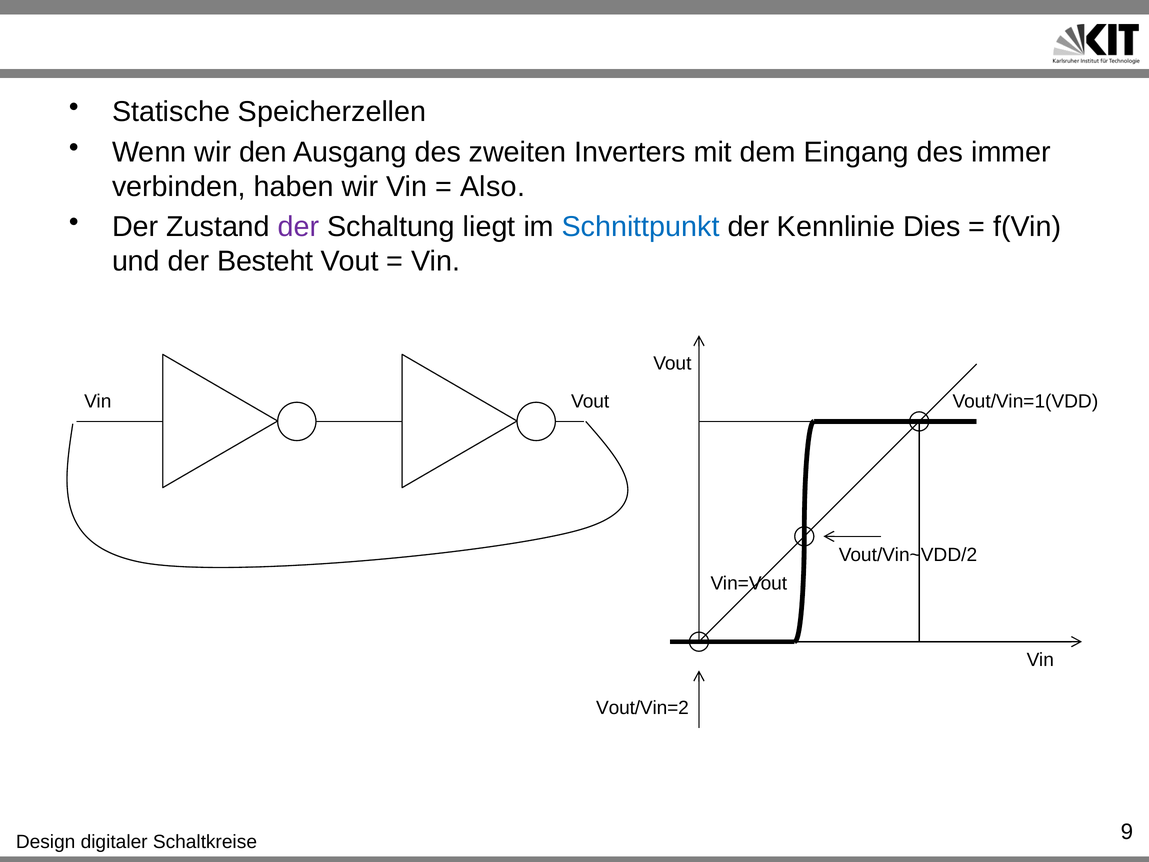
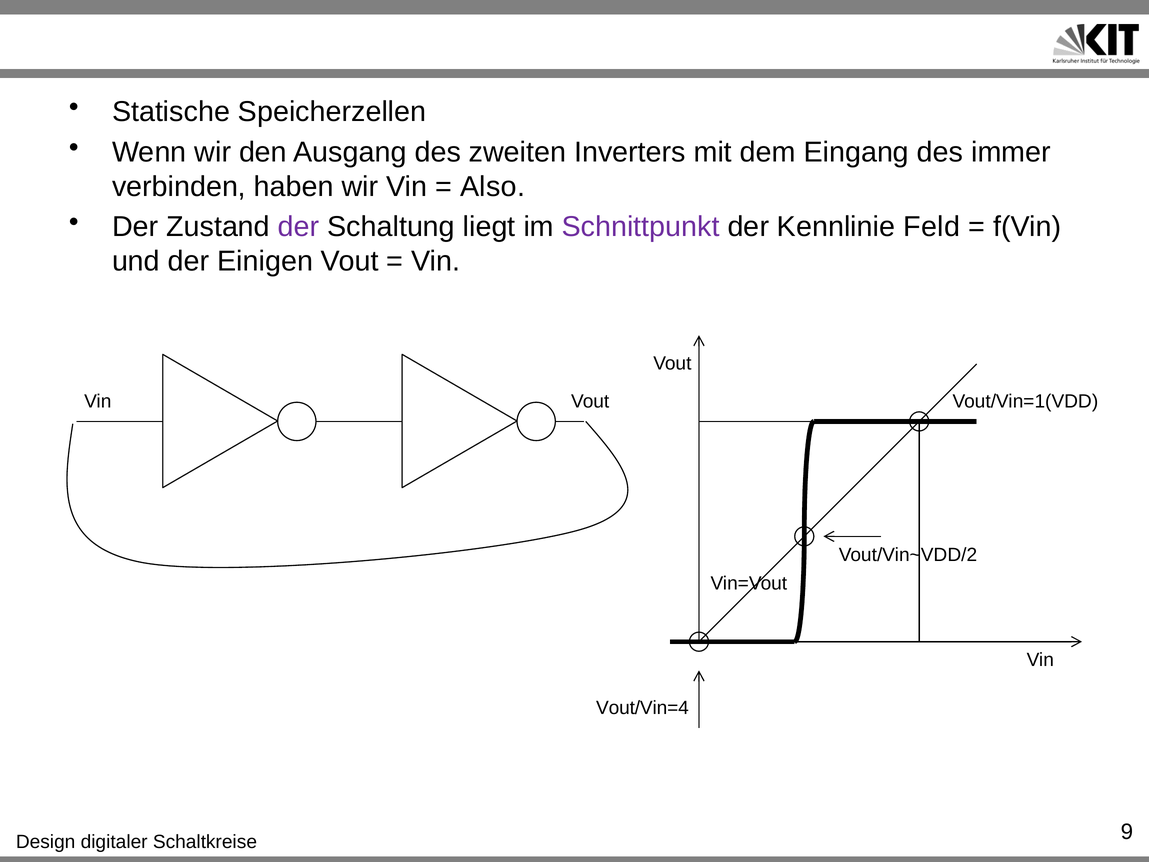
Schnittpunkt colour: blue -> purple (641, 227)
Dies: Dies -> Feld (932, 227)
Besteht: Besteht -> Einigen (265, 261)
Vout/Vin=2: Vout/Vin=2 -> Vout/Vin=4 (642, 708)
